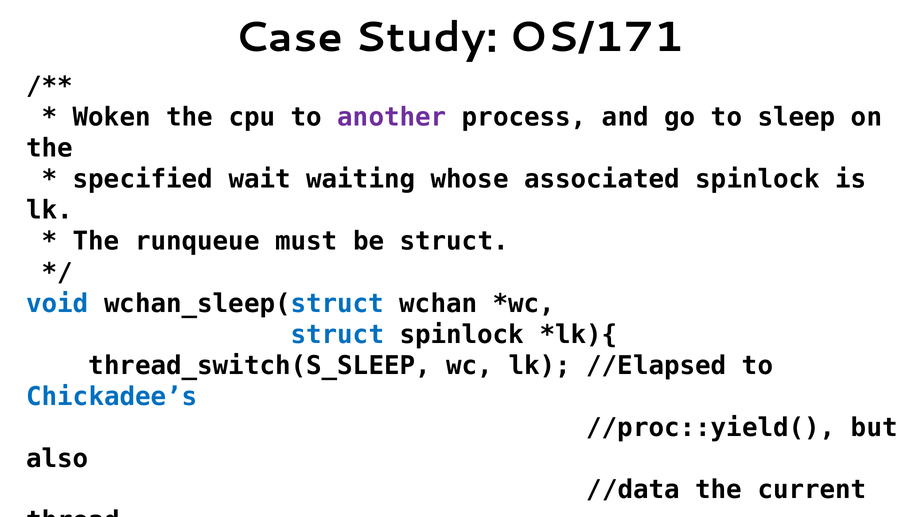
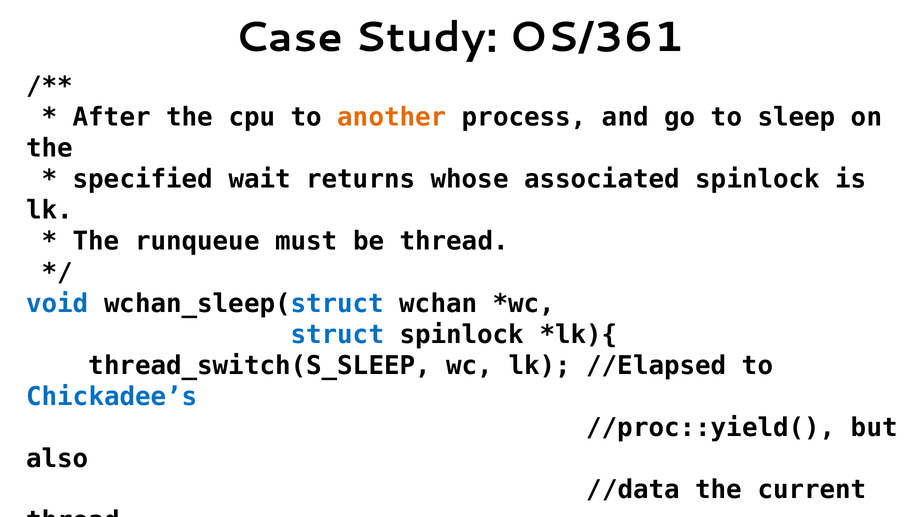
OS/171: OS/171 -> OS/361 (597, 37)
Woken: Woken -> After (112, 117)
another colour: purple -> orange (392, 117)
waiting: waiting -> returns (361, 179)
be struct: struct -> thread (454, 241)
